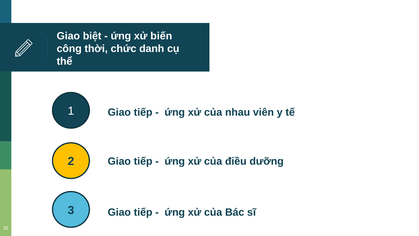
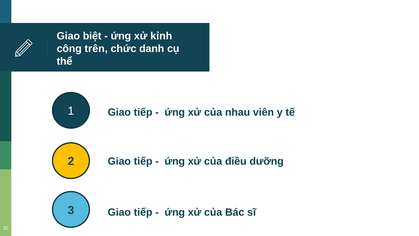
biến: biến -> kỉnh (161, 36)
thời: thời -> trên (96, 49)
